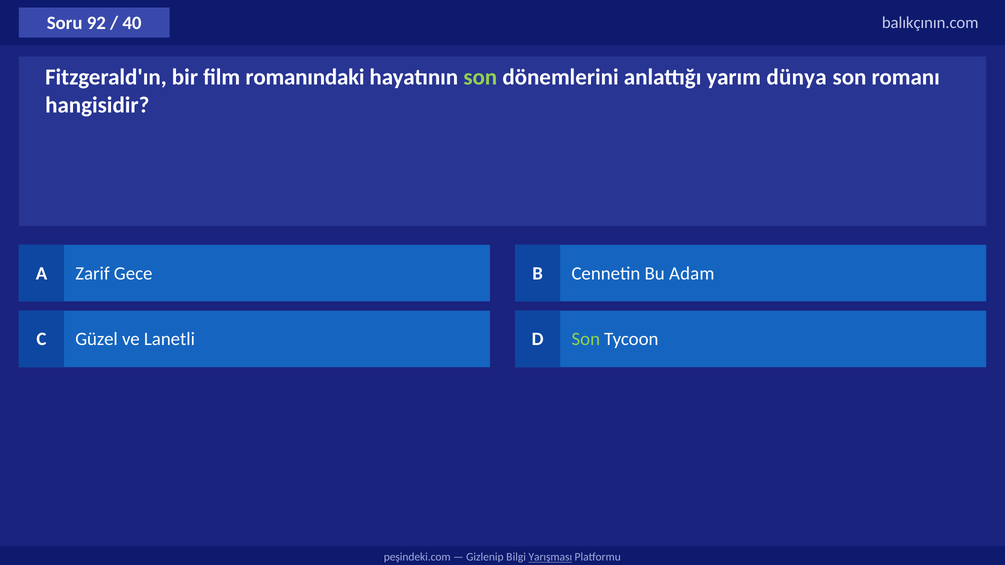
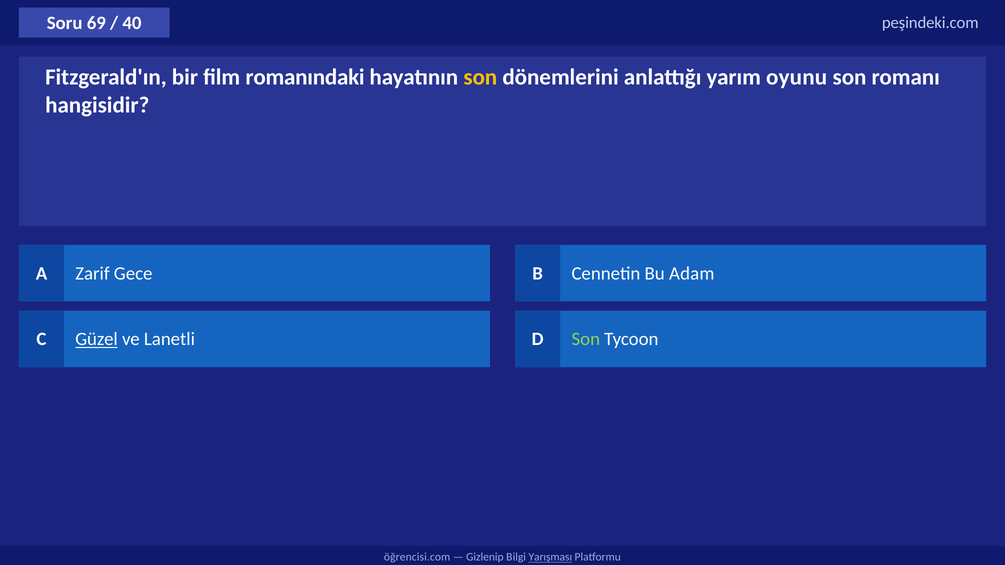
92: 92 -> 69 (96, 23)
balıkçının.com: balıkçının.com -> peşindeki.com (930, 23)
son colour: light green -> yellow (480, 77)
dünya: dünya -> oyunu (797, 77)
Güzel underline: none -> present (97, 339)
peşindeki.com: peşindeki.com -> öğrencisi.com (417, 557)
